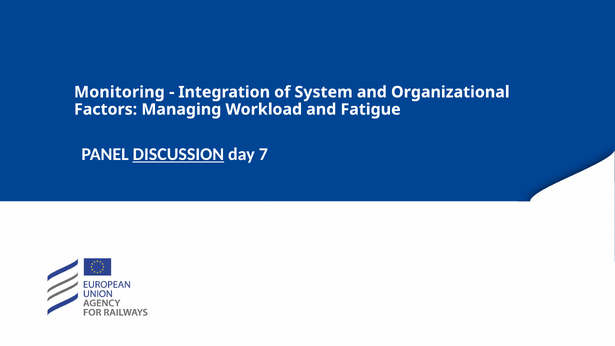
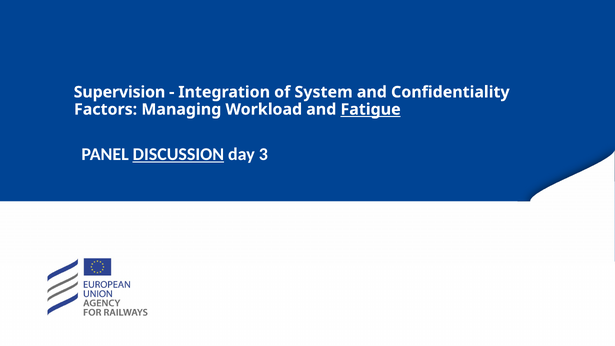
Monitoring: Monitoring -> Supervision (120, 92)
Organizational: Organizational -> Confidentiality (450, 92)
Fatigue underline: none -> present (371, 109)
7: 7 -> 3 (263, 154)
